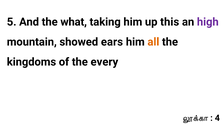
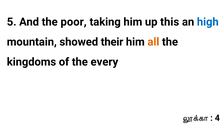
what: what -> poor (74, 22)
high colour: purple -> blue (208, 22)
ears: ears -> their (112, 42)
